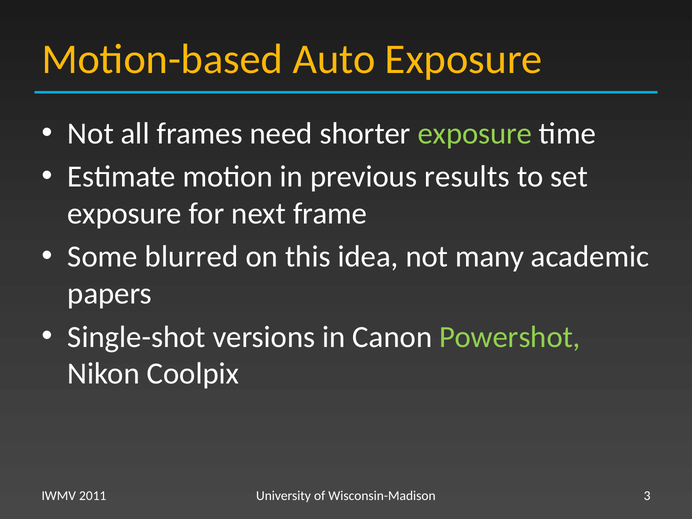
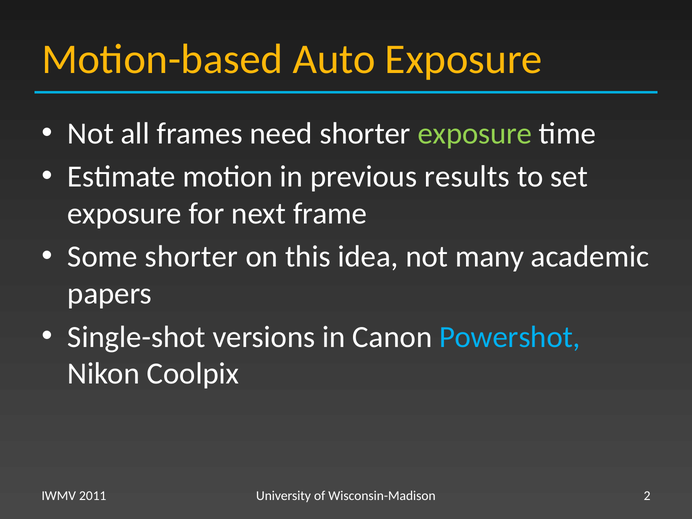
Some blurred: blurred -> shorter (192, 257)
Powershot colour: light green -> light blue (510, 337)
3: 3 -> 2 (647, 496)
